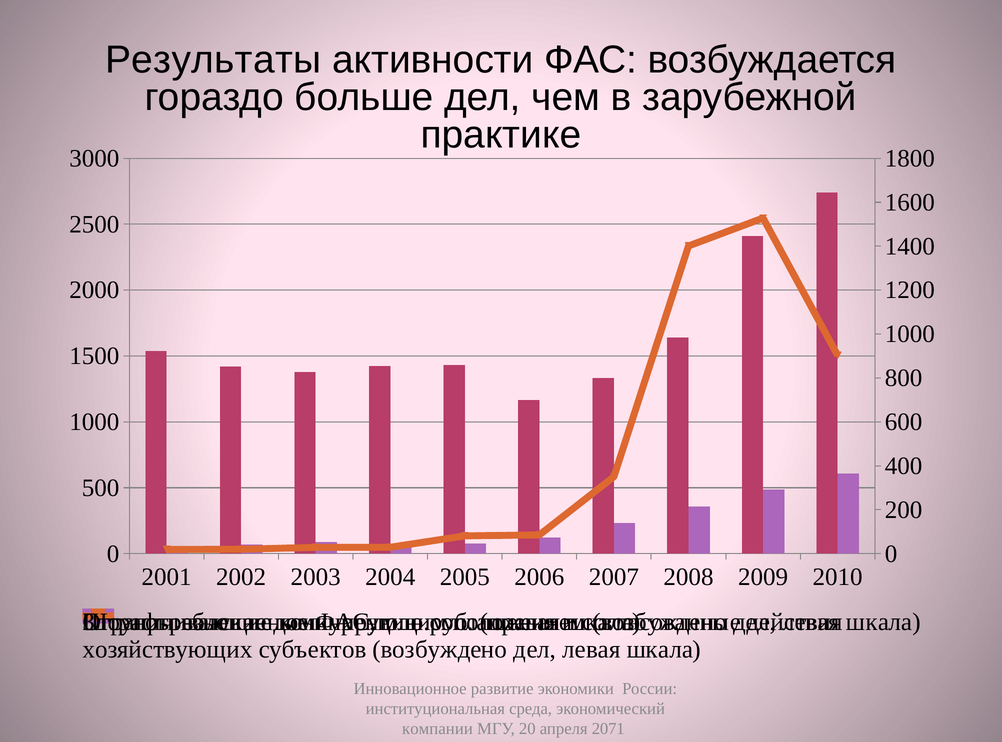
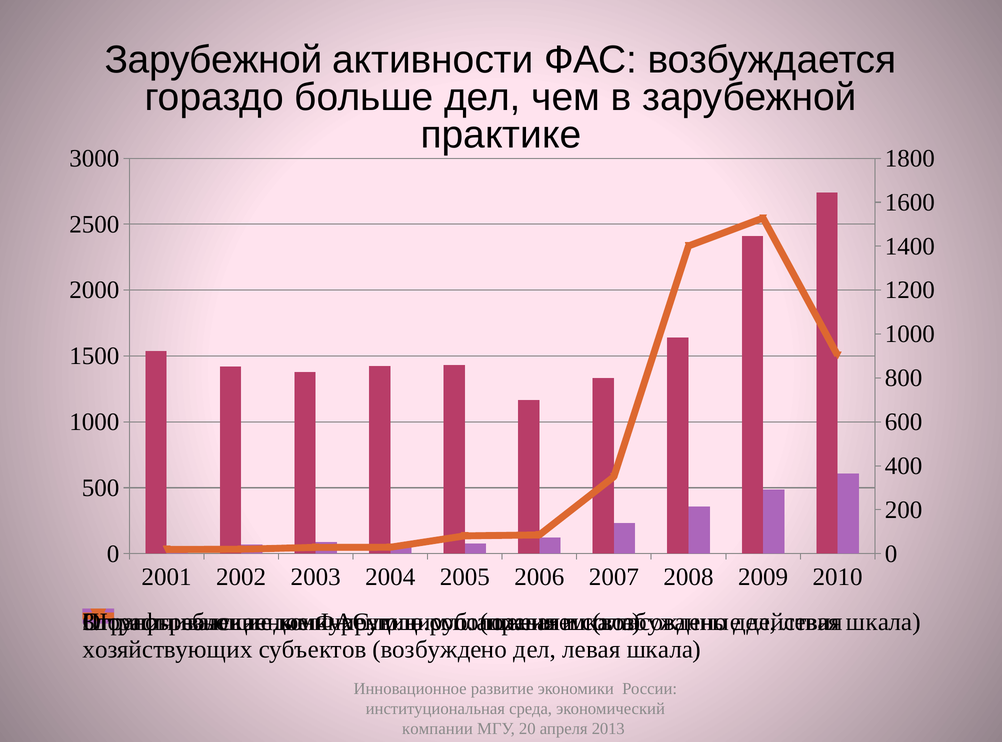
Результаты: Результаты -> Зарубежной (213, 60)
2071: 2071 -> 2013 (608, 728)
